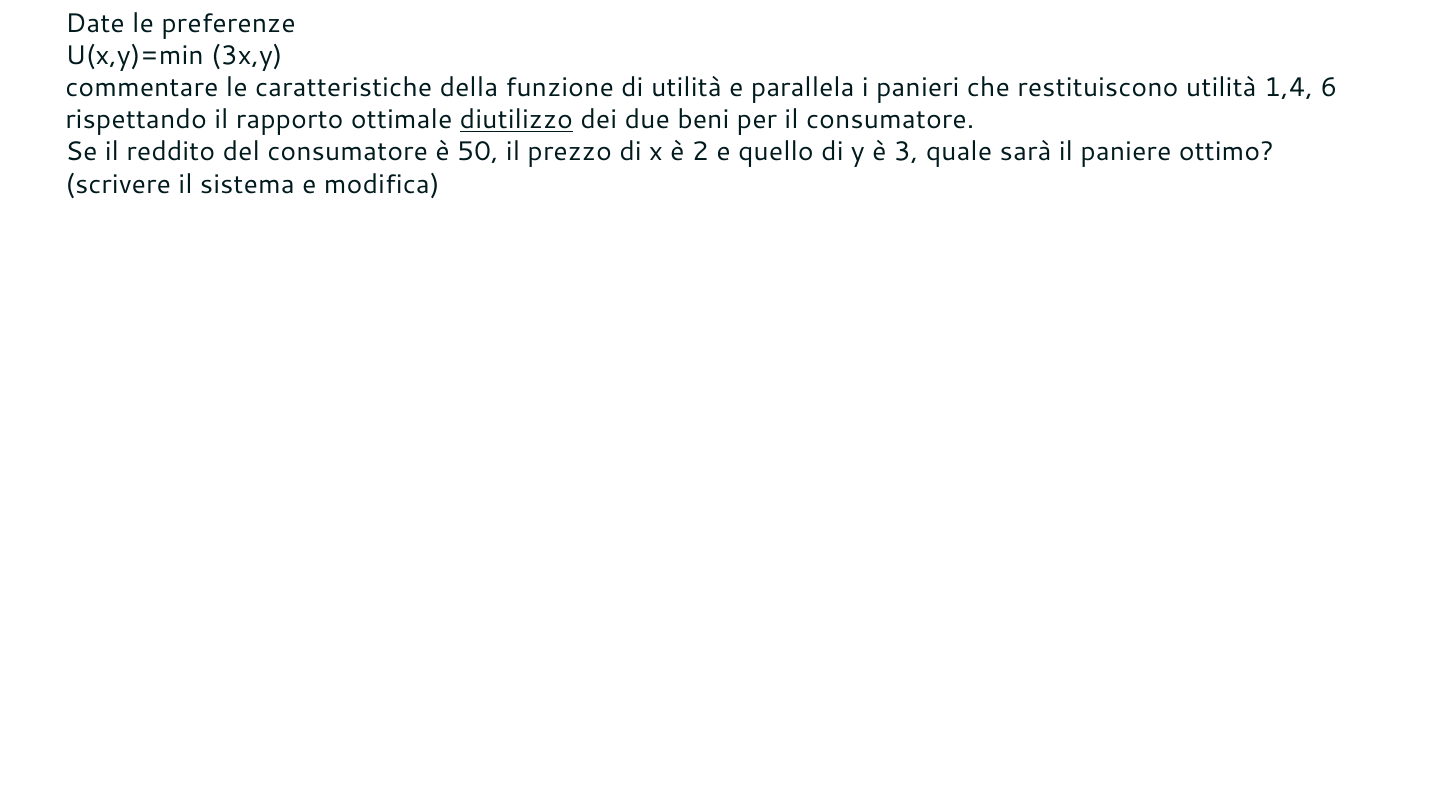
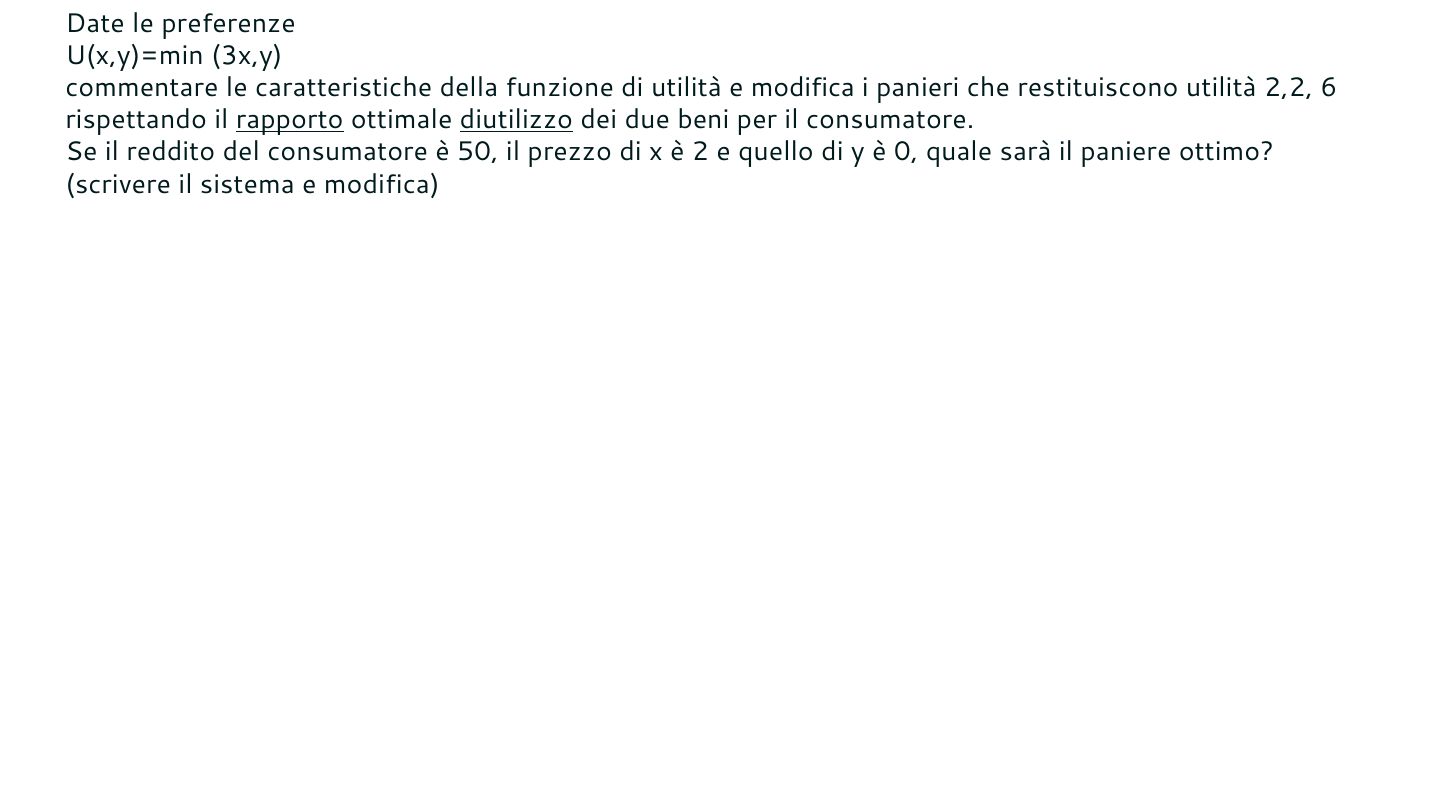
utilità e parallela: parallela -> modifica (803, 88)
1,4: 1,4 -> 2,2 (1289, 88)
rapporto underline: none -> present (290, 120)
3: 3 -> 0 (906, 152)
